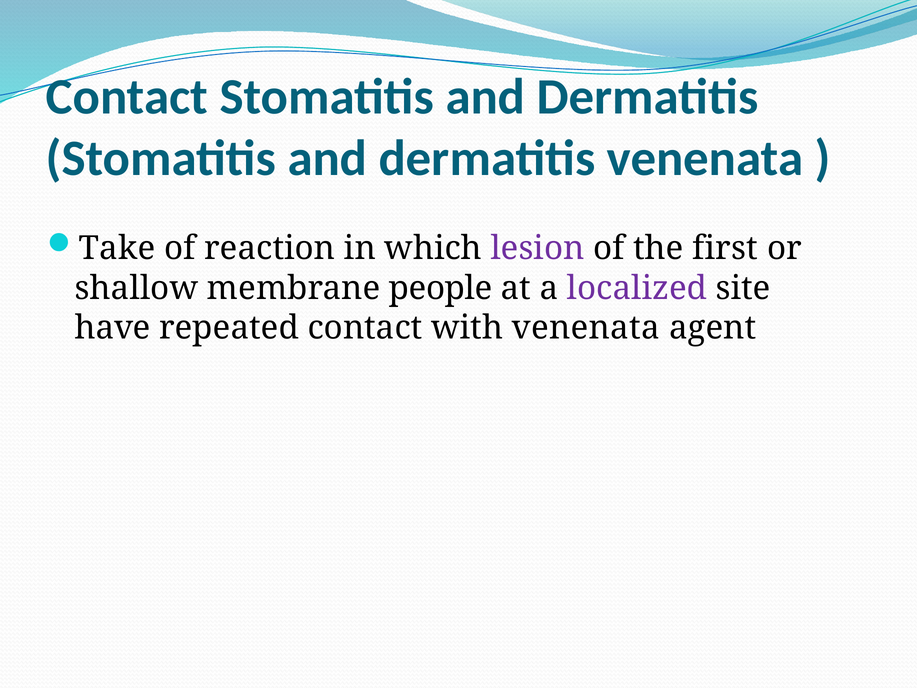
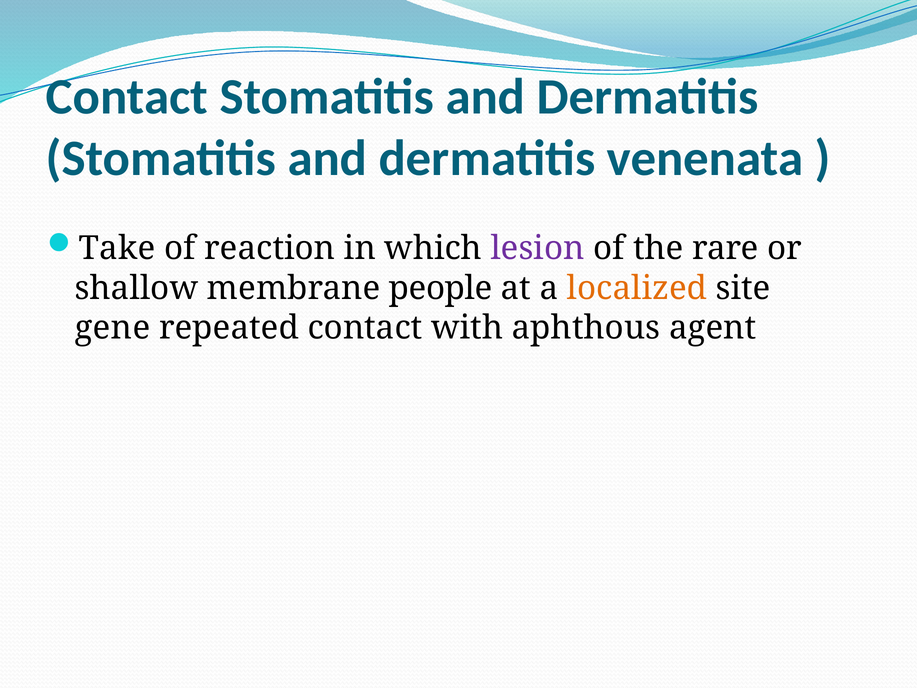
first: first -> rare (725, 248)
localized colour: purple -> orange (637, 288)
have: have -> gene (112, 328)
with venenata: venenata -> aphthous (586, 328)
